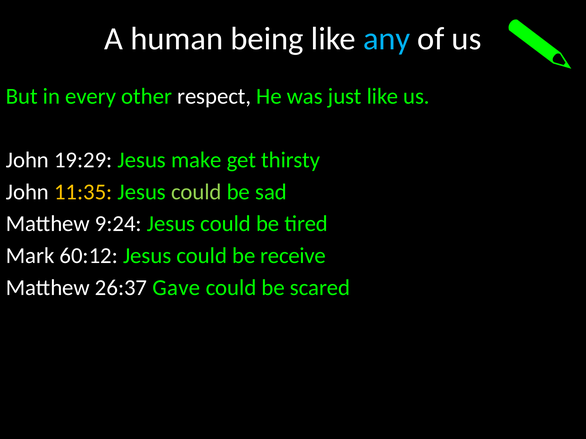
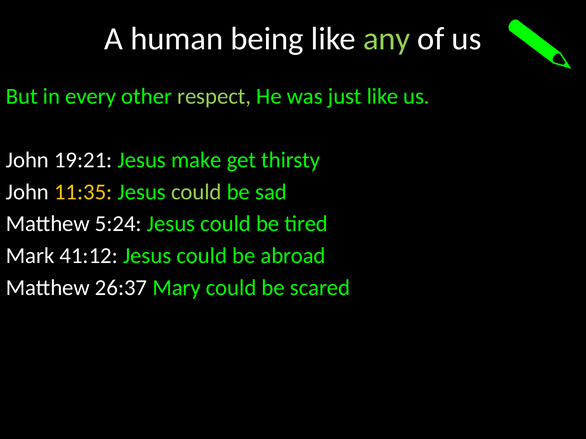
any colour: light blue -> light green (387, 39)
respect colour: white -> light green (214, 96)
19:29: 19:29 -> 19:21 (83, 160)
9:24: 9:24 -> 5:24 (118, 224)
60:12: 60:12 -> 41:12 (89, 256)
receive: receive -> abroad (293, 256)
Gave: Gave -> Mary (177, 288)
